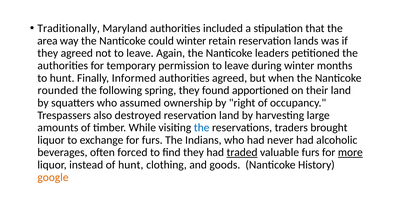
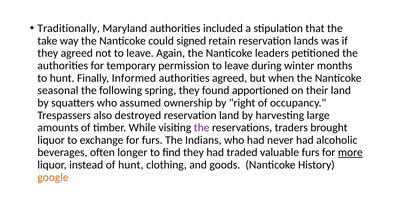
area: area -> take (47, 41)
could winter: winter -> signed (191, 41)
rounded: rounded -> seasonal (58, 90)
the colour: blue -> purple (202, 127)
forced: forced -> longer (132, 152)
traded underline: present -> none (242, 152)
